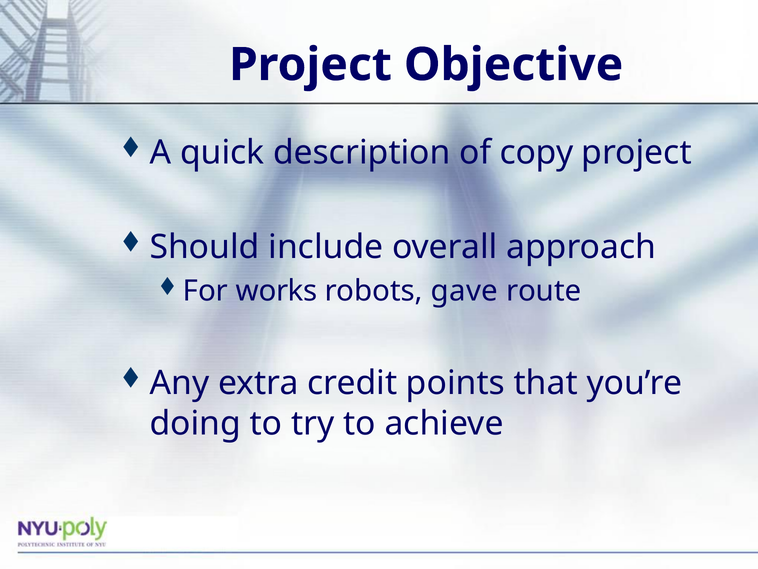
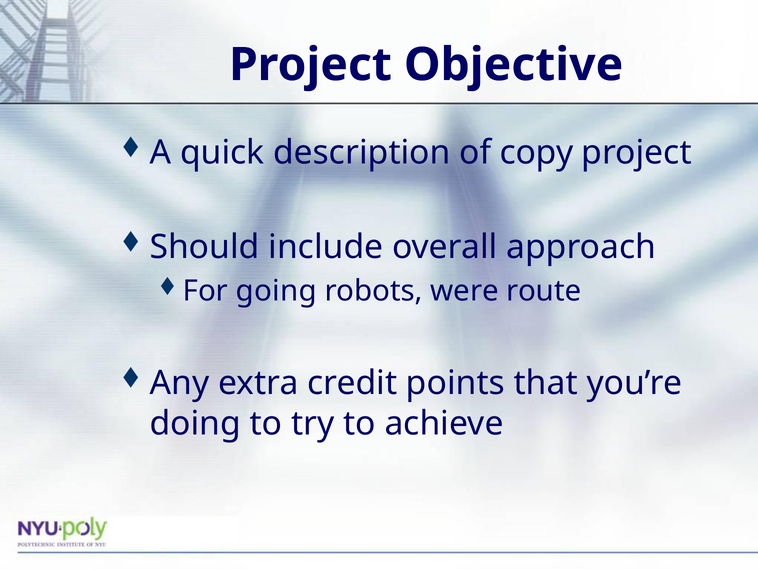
works: works -> going (276, 291)
gave: gave -> were (465, 291)
